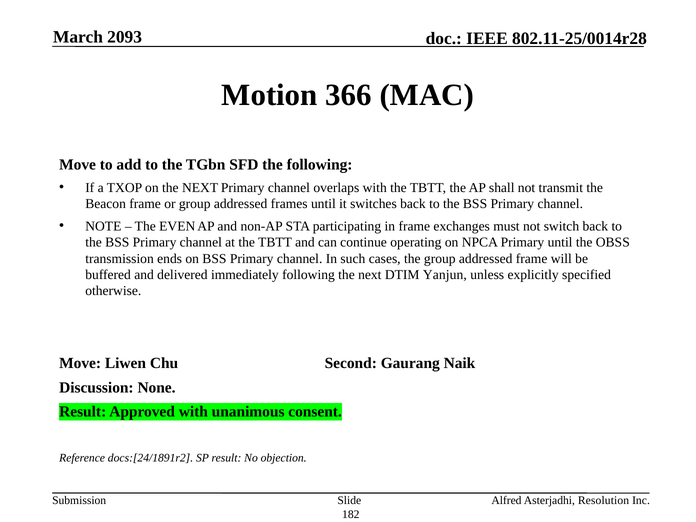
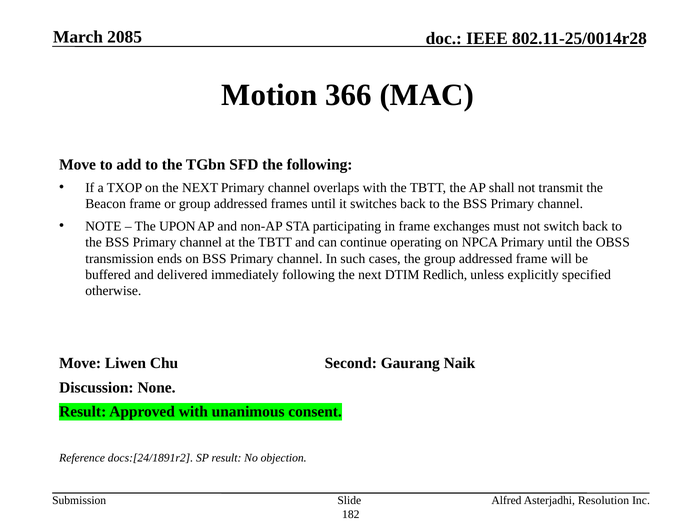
2093: 2093 -> 2085 (125, 37)
EVEN: EVEN -> UPON (177, 226)
Yanjun: Yanjun -> Redlich (445, 275)
